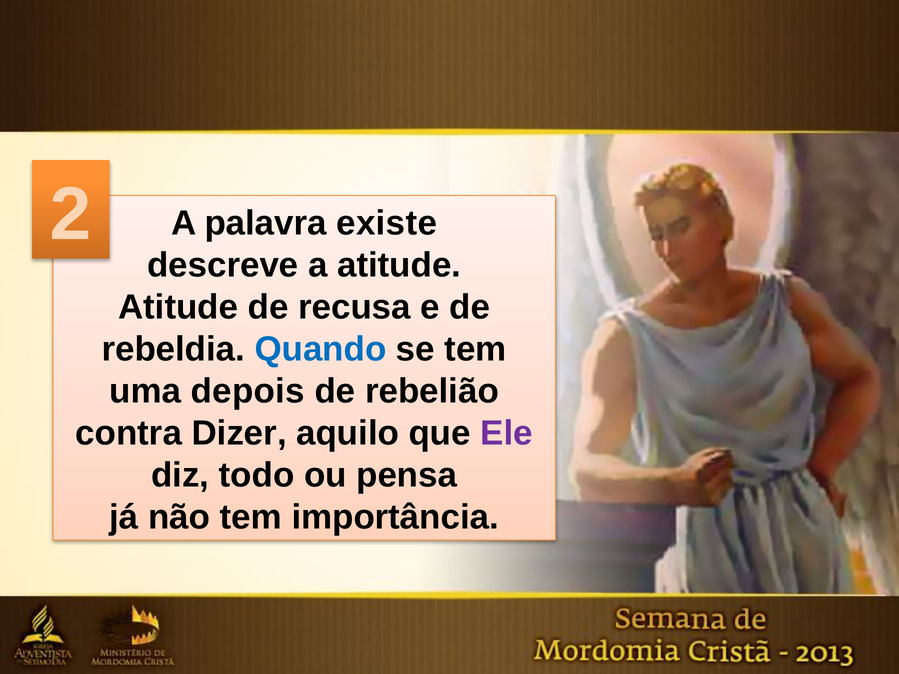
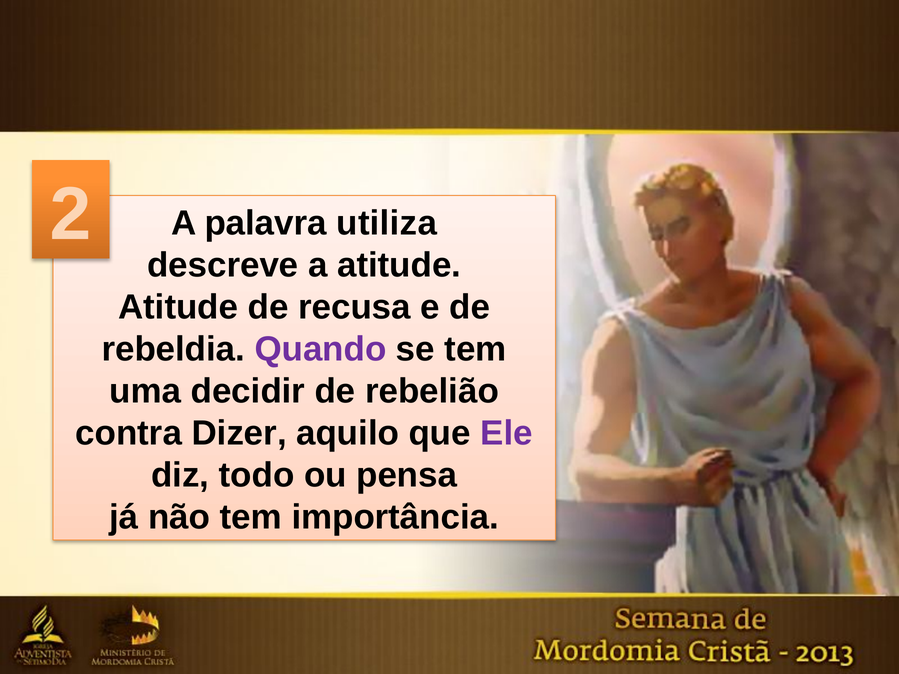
existe: existe -> utiliza (387, 223)
Quando colour: blue -> purple (321, 349)
depois: depois -> decidir (248, 391)
